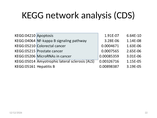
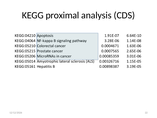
network: network -> proximal (62, 15)
